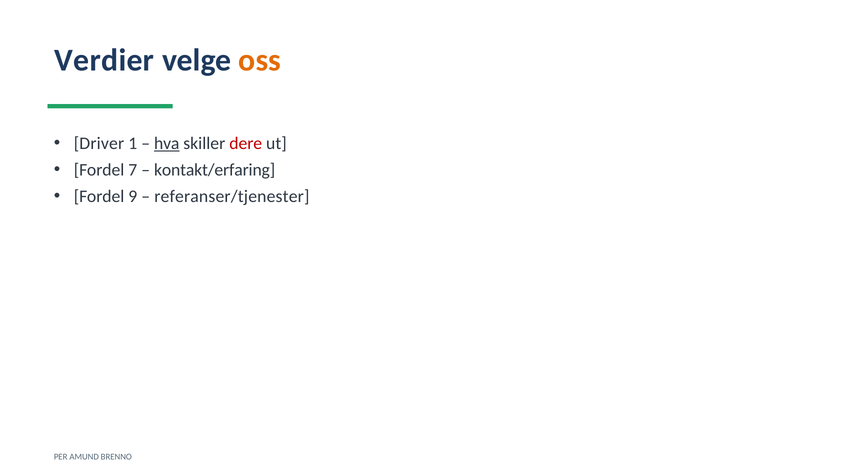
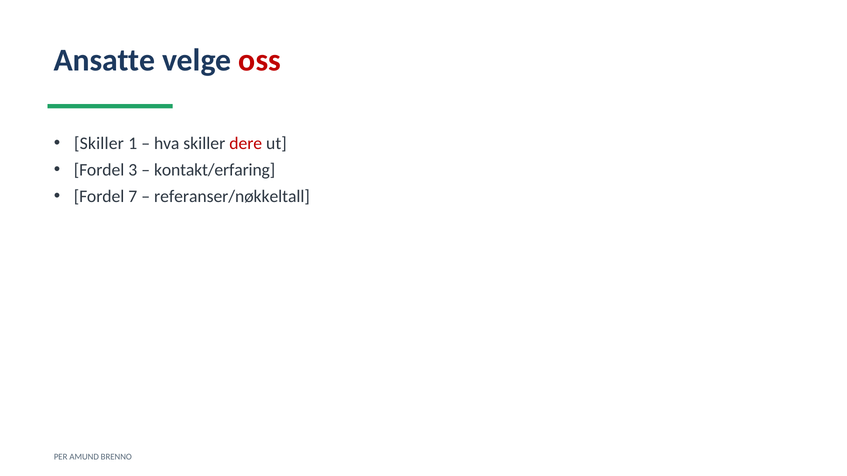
Verdier: Verdier -> Ansatte (104, 60)
oss colour: orange -> red (260, 60)
Driver: Driver -> Skiller (99, 143)
hva underline: present -> none (167, 143)
7: 7 -> 3 (133, 170)
9: 9 -> 7 (133, 196)
referanser/tjenester: referanser/tjenester -> referanser/nøkkeltall (232, 196)
